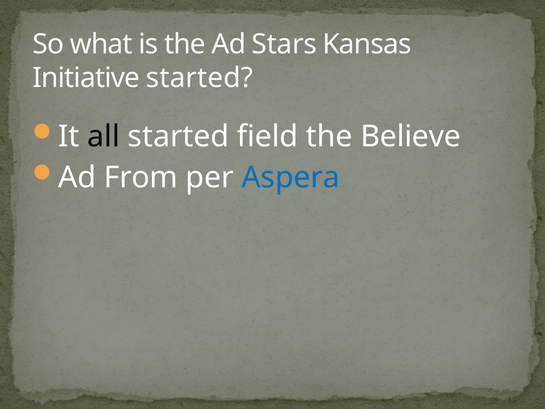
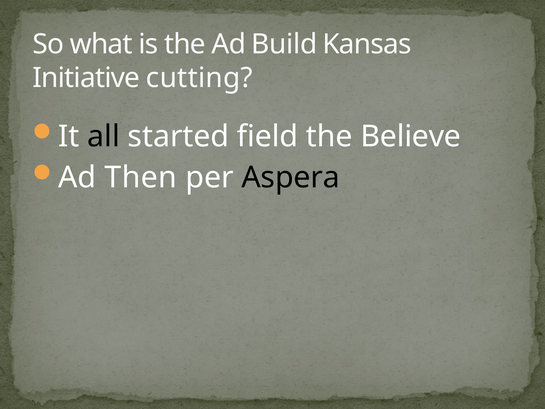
Stars: Stars -> Build (284, 44)
Initiative started: started -> cutting (199, 78)
From: From -> Then (141, 177)
Aspera colour: blue -> black (291, 177)
